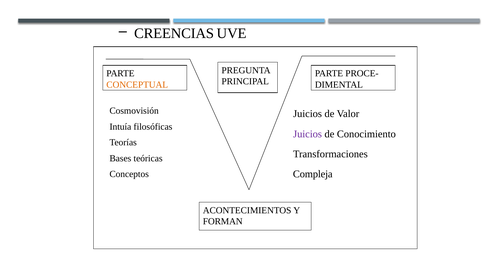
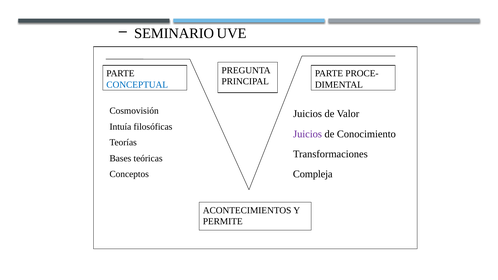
CREENCIAS: CREENCIAS -> SEMINARIO (174, 33)
CONCEPTUAL colour: orange -> blue (137, 85)
FORMAN: FORMAN -> PERMITE (223, 222)
